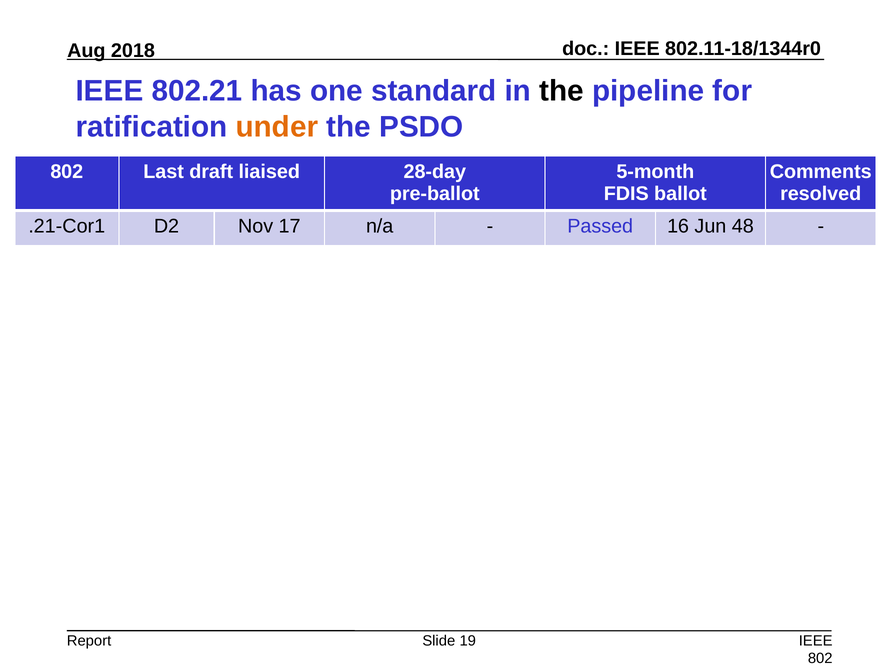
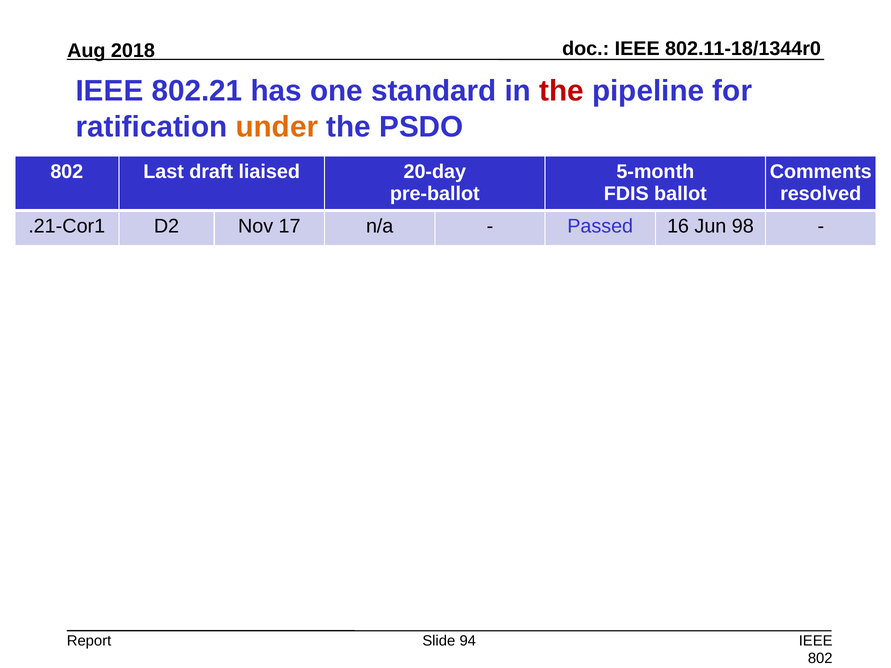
the colour: black -> red (562, 91)
28-day: 28-day -> 20-day (435, 172)
48: 48 -> 98 (743, 226)
19: 19 -> 94 (468, 641)
